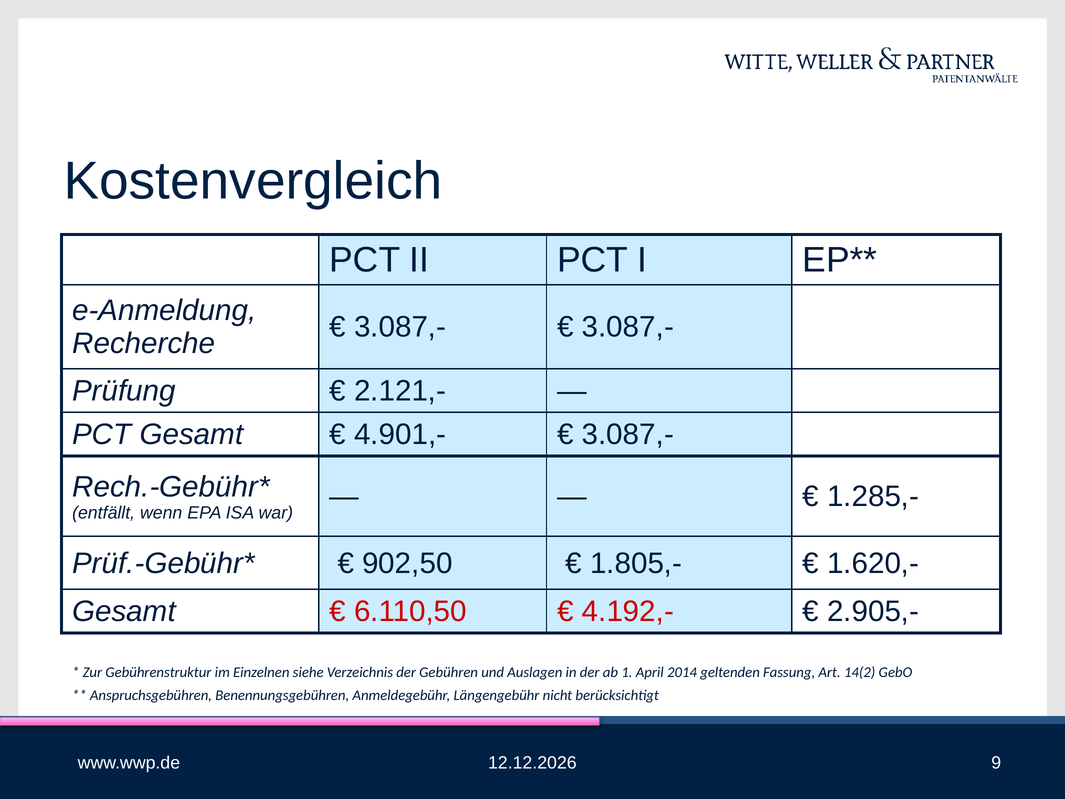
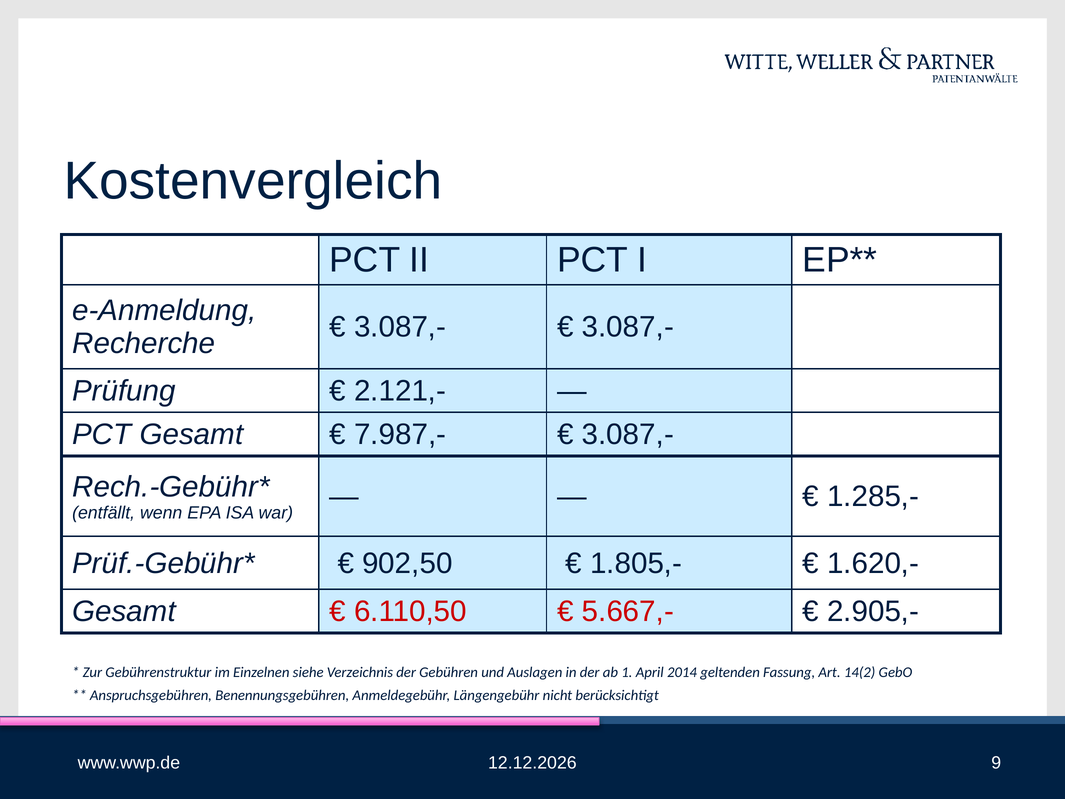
4.901,-: 4.901,- -> 7.987,- (400, 435)
4.192,-: 4.192,- -> 5.667,- (628, 611)
